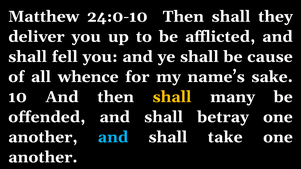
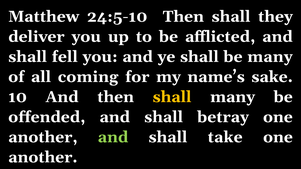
24:0-10: 24:0-10 -> 24:5-10 (117, 17)
be cause: cause -> many (270, 57)
whence: whence -> coming (88, 77)
and colour: light blue -> light green (113, 137)
